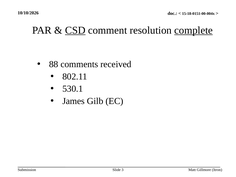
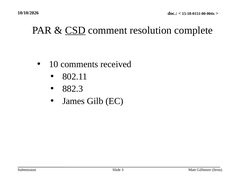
complete underline: present -> none (194, 30)
88: 88 -> 10 (54, 64)
530.1: 530.1 -> 882.3 (73, 89)
